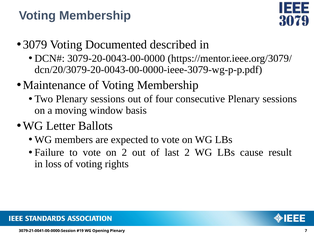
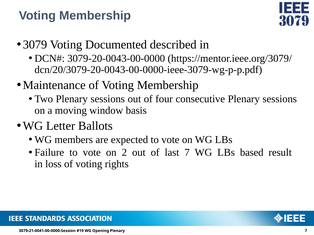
last 2: 2 -> 7 (187, 153)
cause: cause -> based (252, 153)
